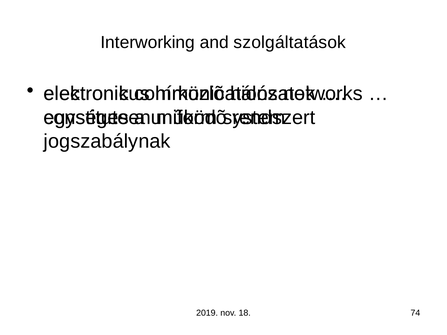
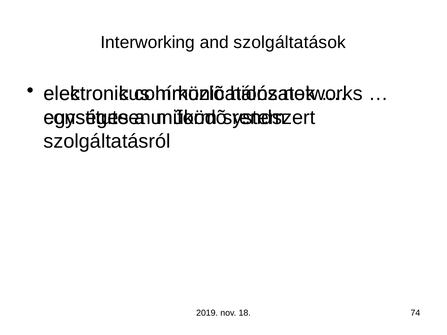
jogszabálynak: jogszabálynak -> szolgáltatásról (107, 141)
